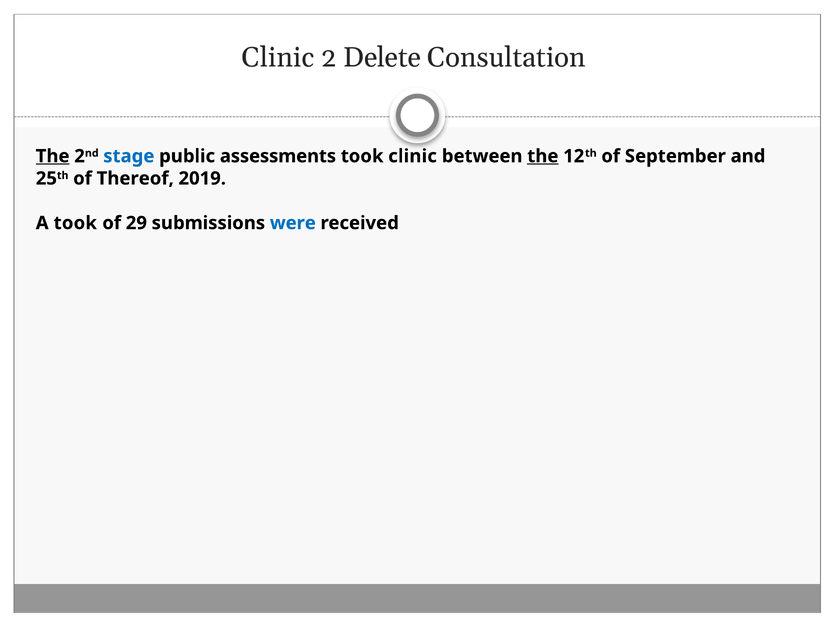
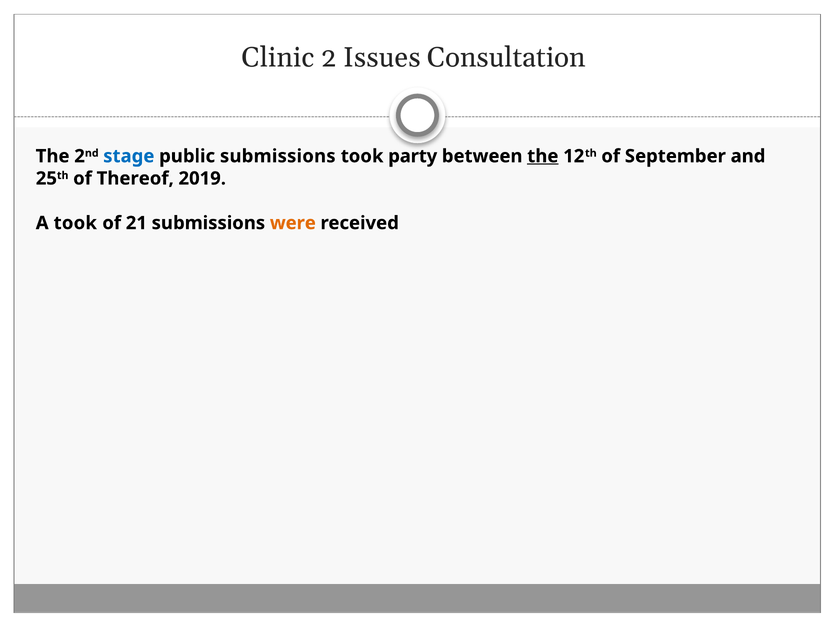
Delete: Delete -> Issues (382, 57)
The underline: present -> none (53, 156)
public assessments: assessments -> submissions (278, 156)
took clinic: clinic -> party (413, 156)
29: 29 -> 21 (136, 223)
were colour: blue -> orange (293, 223)
